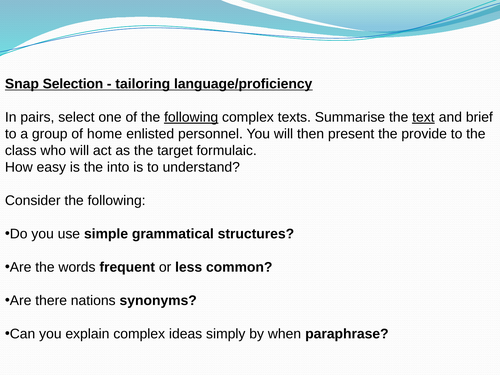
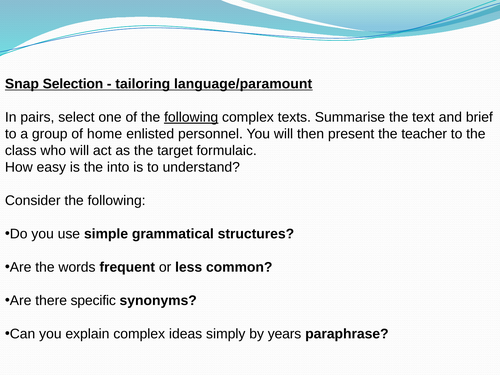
language/proficiency: language/proficiency -> language/paramount (243, 84)
text underline: present -> none (423, 117)
provide: provide -> teacher (424, 134)
nations: nations -> specific (93, 301)
when: when -> years (285, 334)
